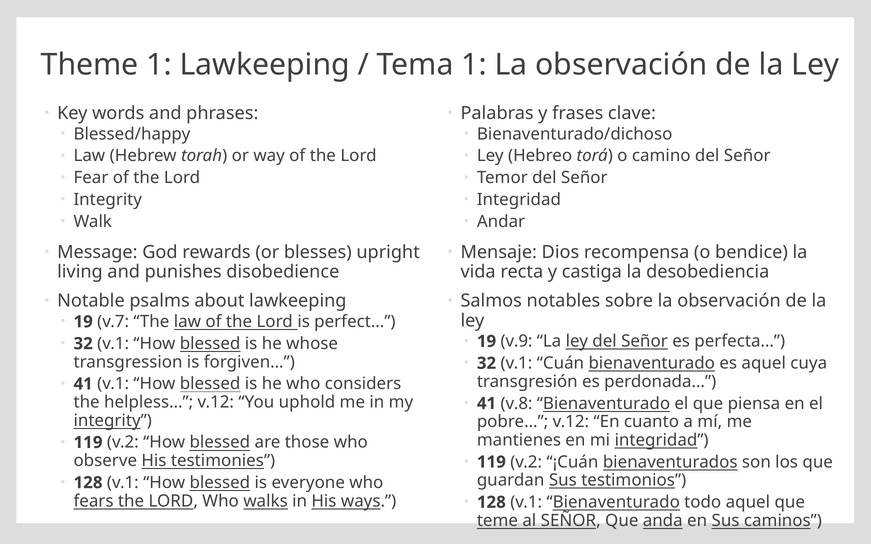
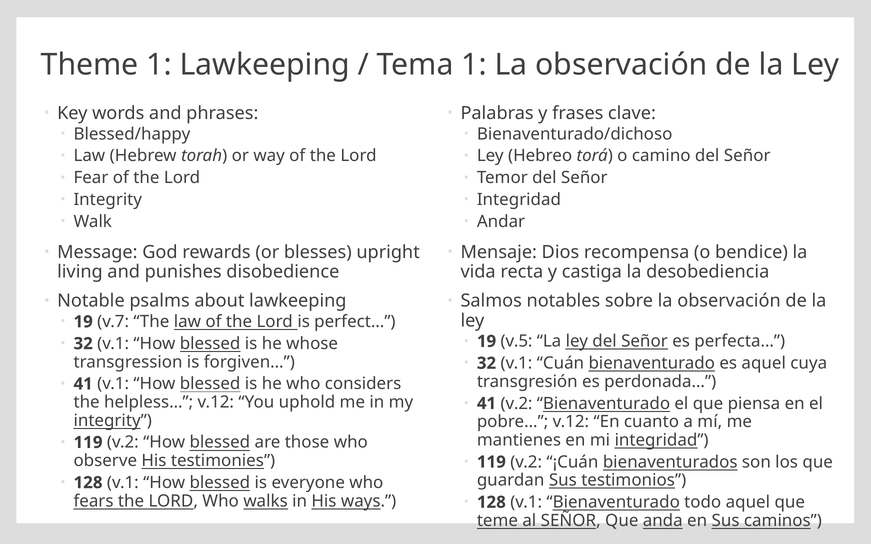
v.9: v.9 -> v.5 (517, 342)
41 v.8: v.8 -> v.2 (517, 404)
